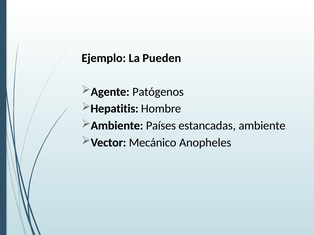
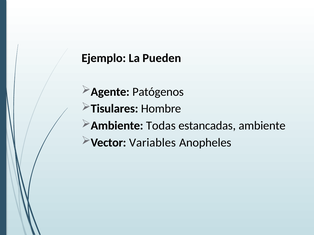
Hepatitis: Hepatitis -> Tisulares (114, 109)
Países: Países -> Todas (161, 126)
Mecánico: Mecánico -> Variables (152, 143)
